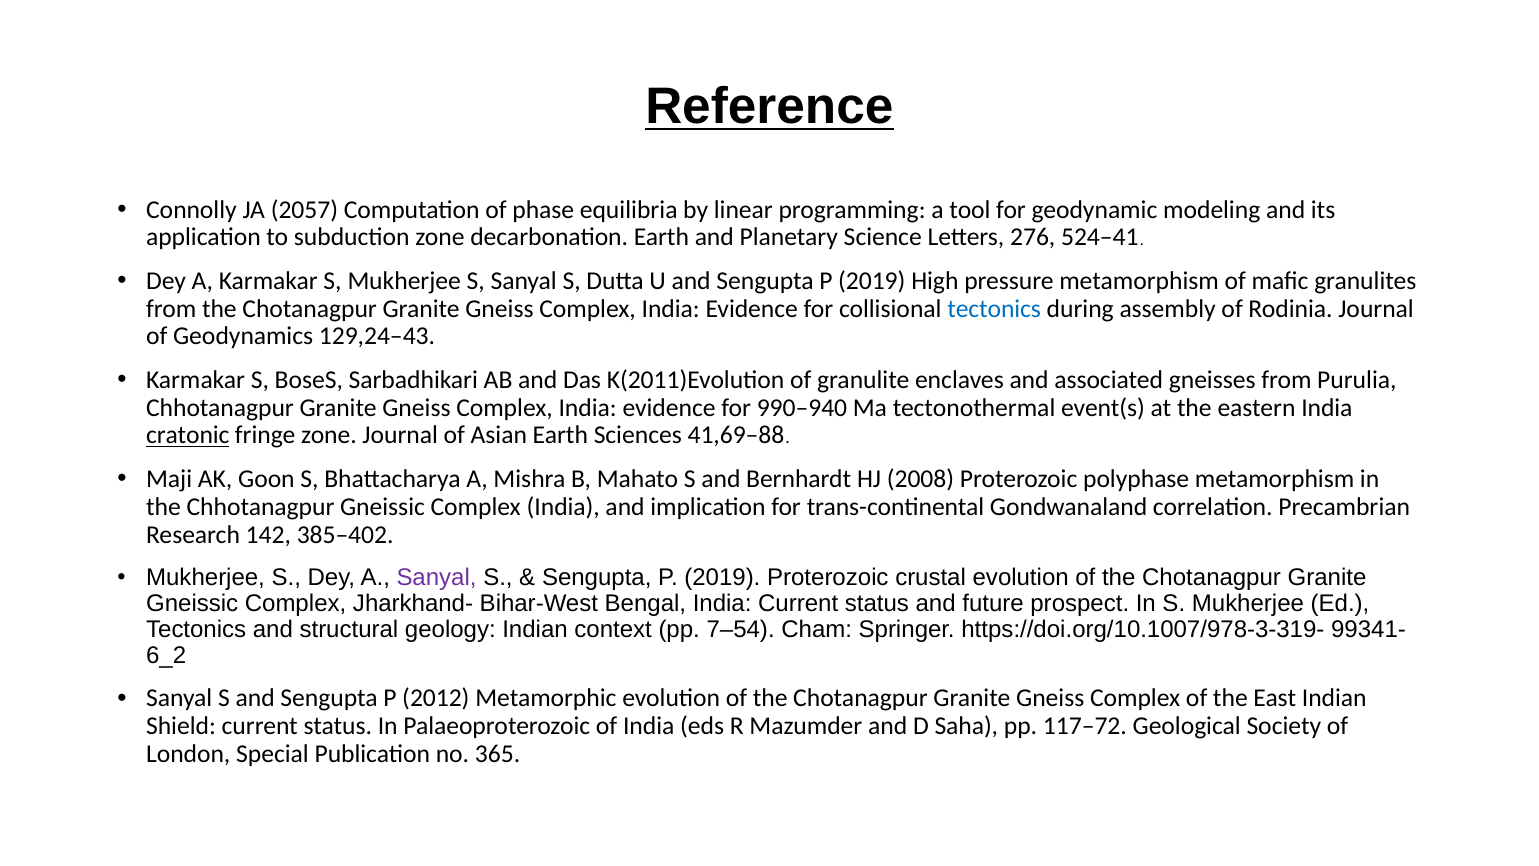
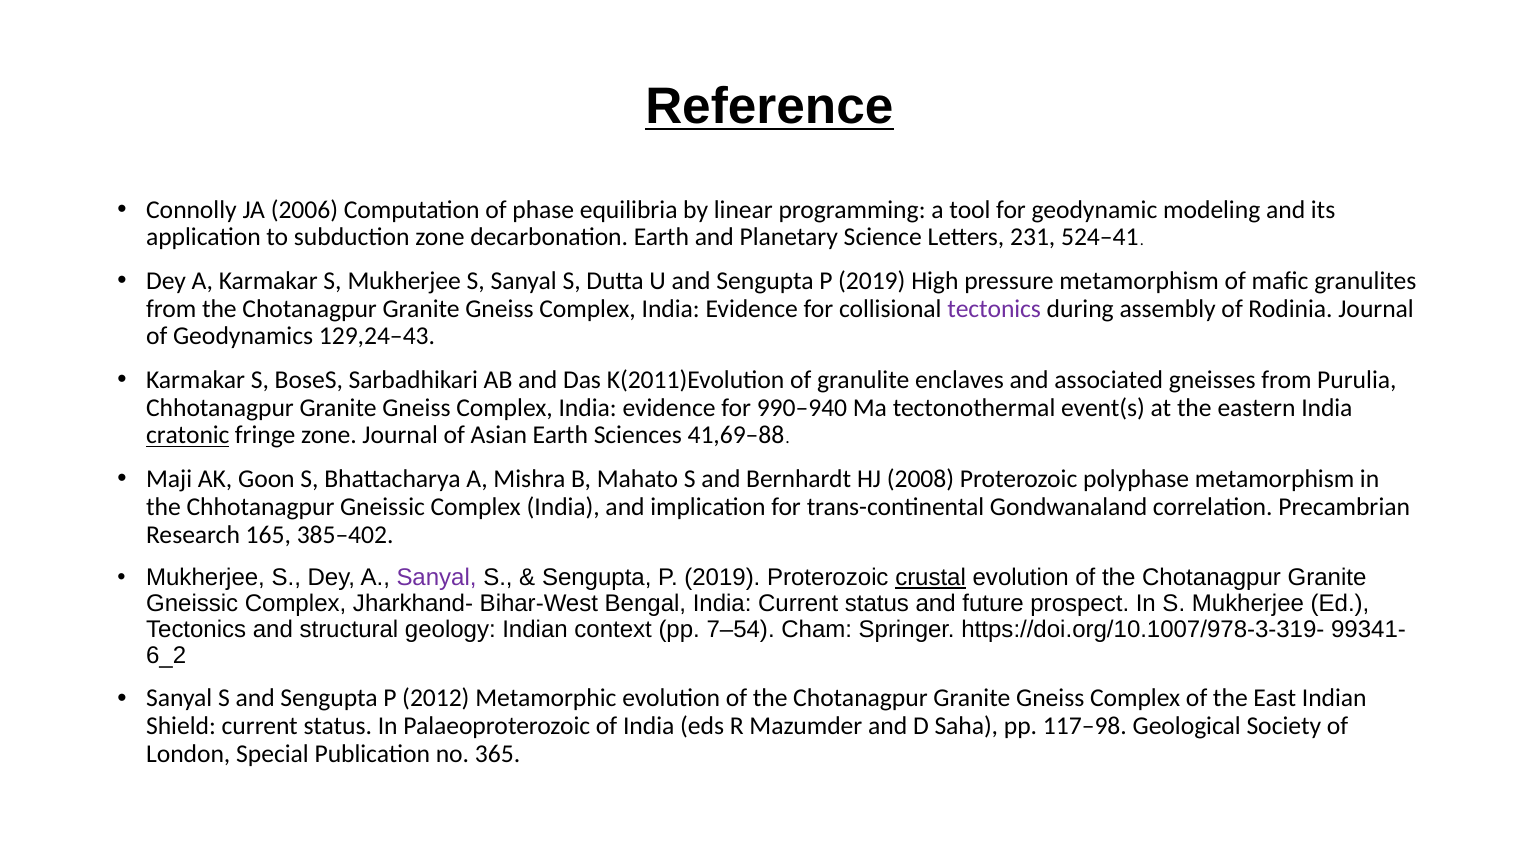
2057: 2057 -> 2006 (304, 209)
276: 276 -> 231 (1033, 237)
tectonics colour: blue -> purple (994, 309)
142: 142 -> 165 (268, 534)
crustal underline: none -> present (931, 577)
117–72: 117–72 -> 117–98 (1085, 726)
